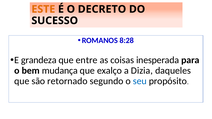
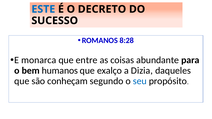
ESTE colour: orange -> blue (43, 9)
grandeza: grandeza -> monarca (39, 60)
inesperada: inesperada -> abundante (158, 60)
mudança: mudança -> humanos (60, 71)
retornado: retornado -> conheçam (67, 81)
